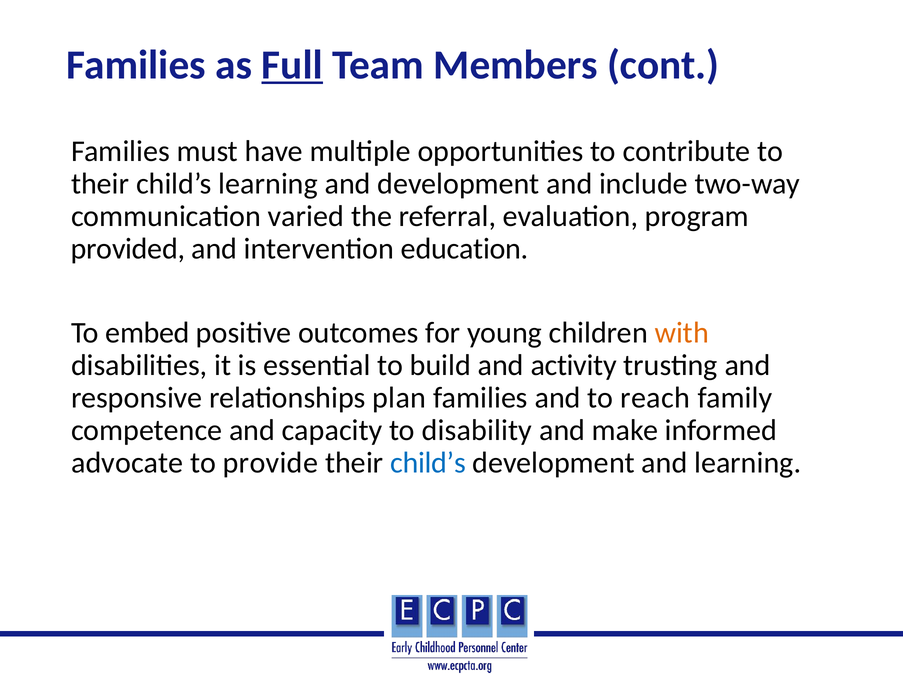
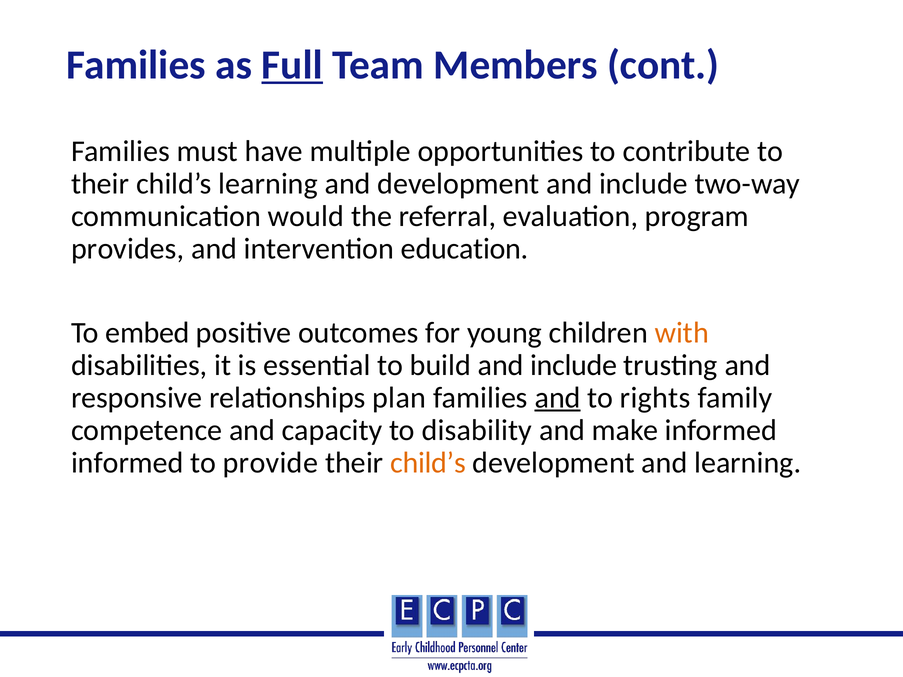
varied: varied -> would (306, 216)
provided: provided -> provides (128, 249)
build and activity: activity -> include (574, 365)
and underline: none -> present (558, 398)
reach: reach -> rights (655, 398)
advocate: advocate -> informed (127, 463)
child’s colour: blue -> orange (428, 463)
